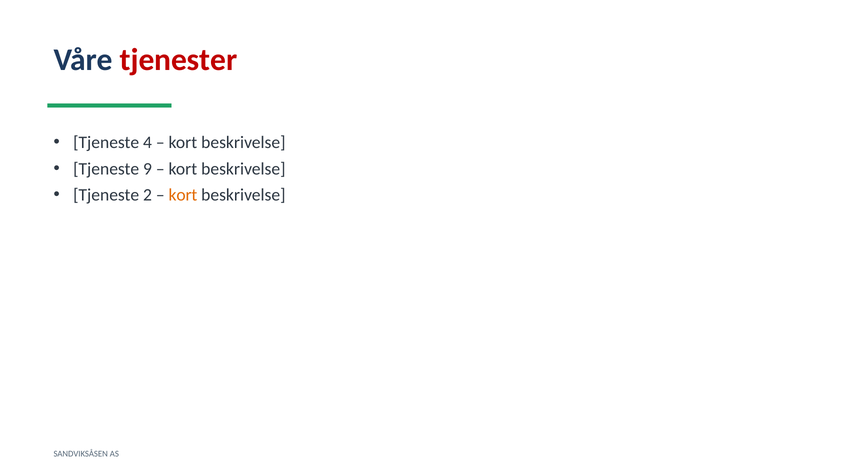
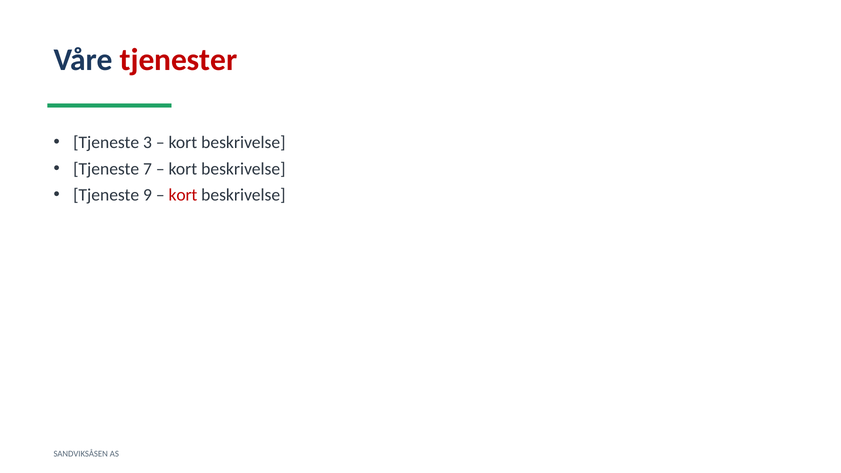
4: 4 -> 3 (147, 142)
9: 9 -> 7 (147, 169)
2: 2 -> 9 (147, 195)
kort colour: orange -> red (183, 195)
